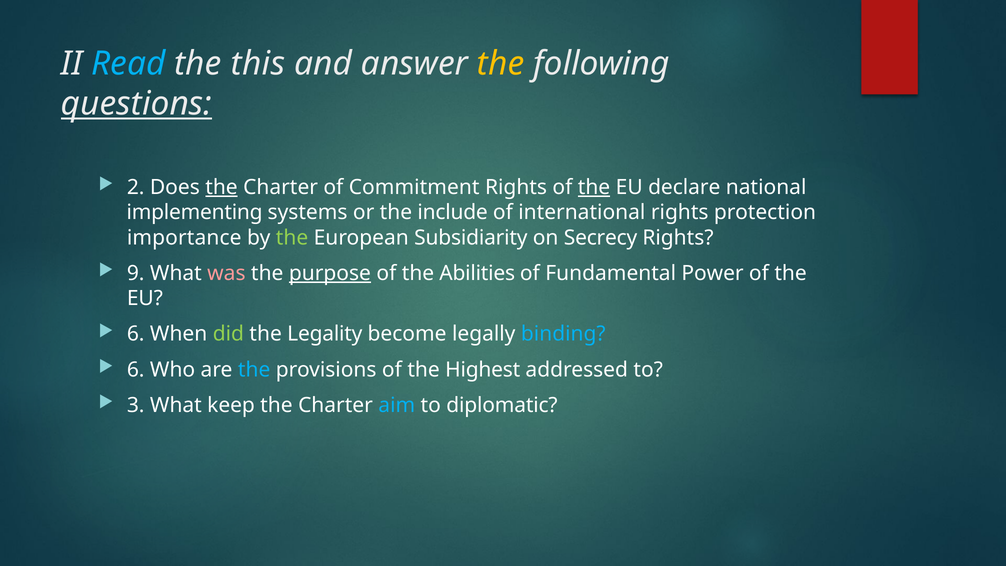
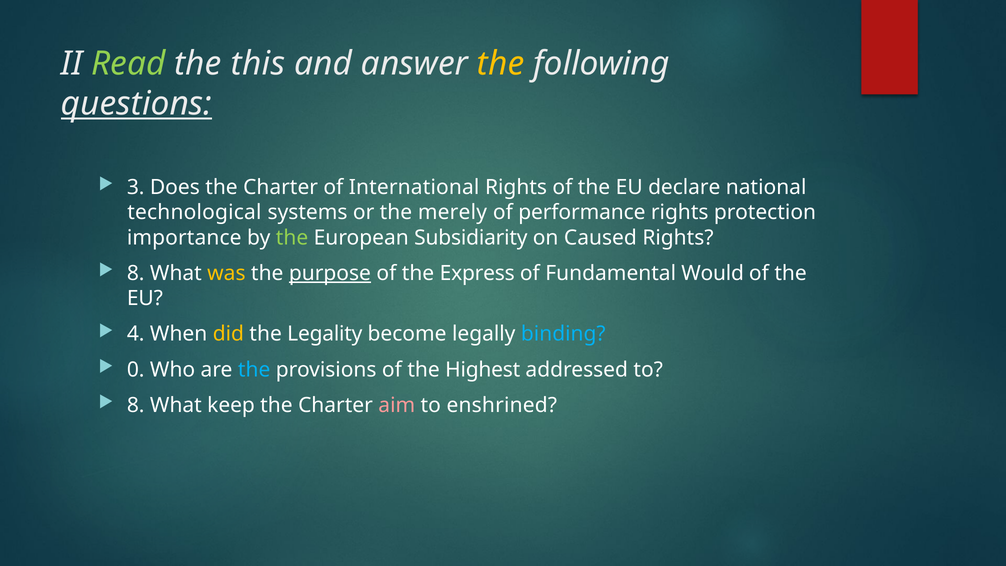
Read colour: light blue -> light green (128, 64)
2: 2 -> 3 (136, 187)
the underline: present -> none (222, 187)
Commitment: Commitment -> International (414, 187)
the underline: present -> none (594, 187)
implementing: implementing -> technological (194, 212)
include: include -> merely (452, 212)
international: international -> performance (582, 212)
Secrecy: Secrecy -> Caused (600, 238)
9: 9 -> 8 (136, 273)
was colour: pink -> yellow (226, 273)
Abilities: Abilities -> Express (477, 273)
Power: Power -> Would (713, 273)
6: 6 -> 4 (136, 334)
did colour: light green -> yellow (228, 334)
6: 6 -> 0 (136, 370)
3: 3 -> 8 (136, 405)
aim colour: light blue -> pink (397, 405)
diplomatic: diplomatic -> enshrined (502, 405)
